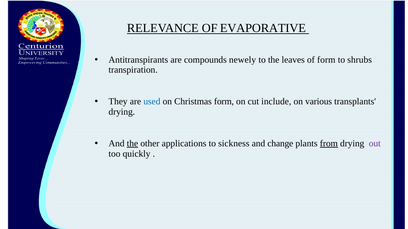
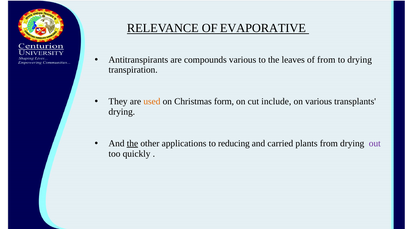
compounds newely: newely -> various (243, 60)
of form: form -> from (326, 60)
to shrubs: shrubs -> drying (360, 60)
used colour: blue -> orange (152, 102)
sickness: sickness -> reducing (234, 144)
change: change -> carried (280, 144)
from underline: present -> none (329, 144)
